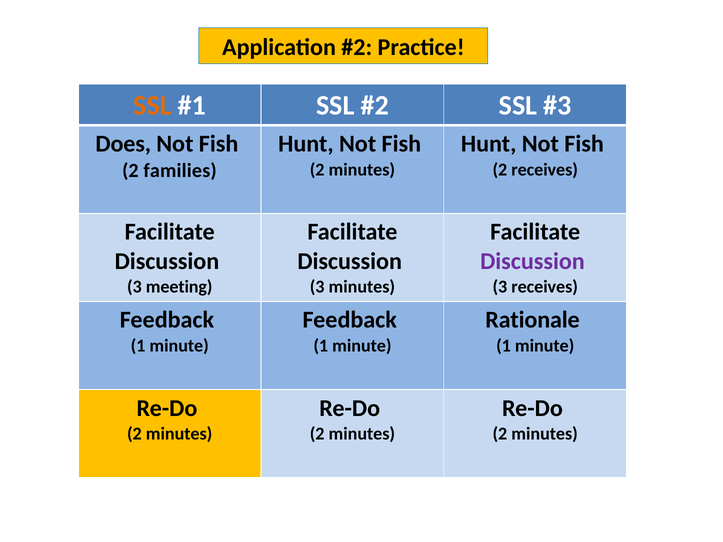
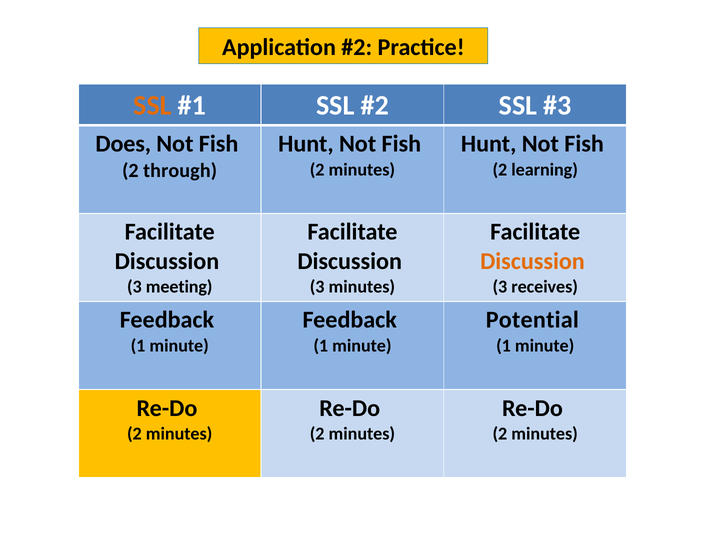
2 receives: receives -> learning (545, 170)
families: families -> through (180, 171)
Discussion colour: purple -> orange (532, 261)
Rationale: Rationale -> Potential (532, 320)
